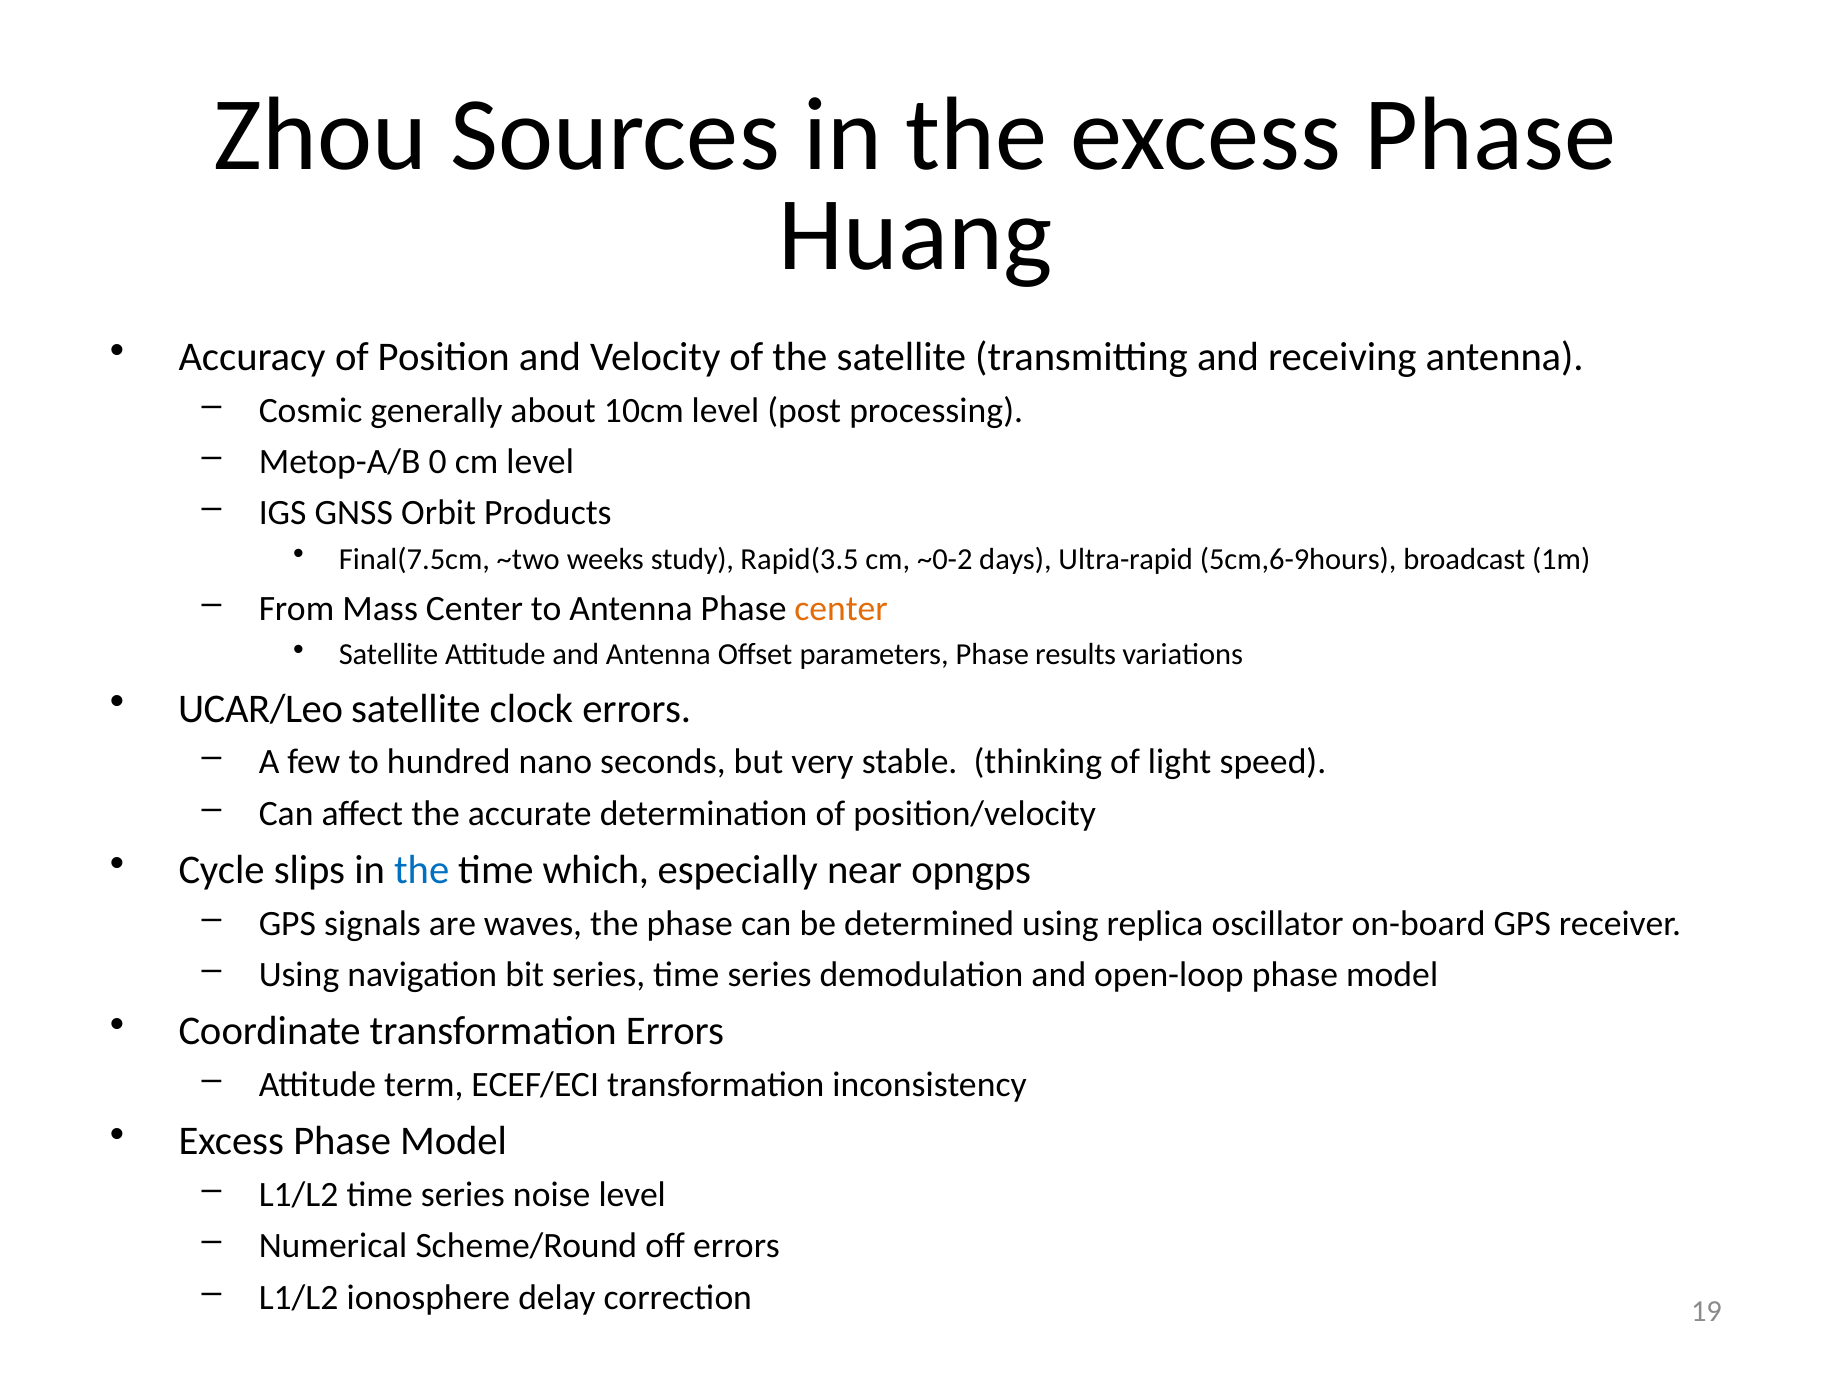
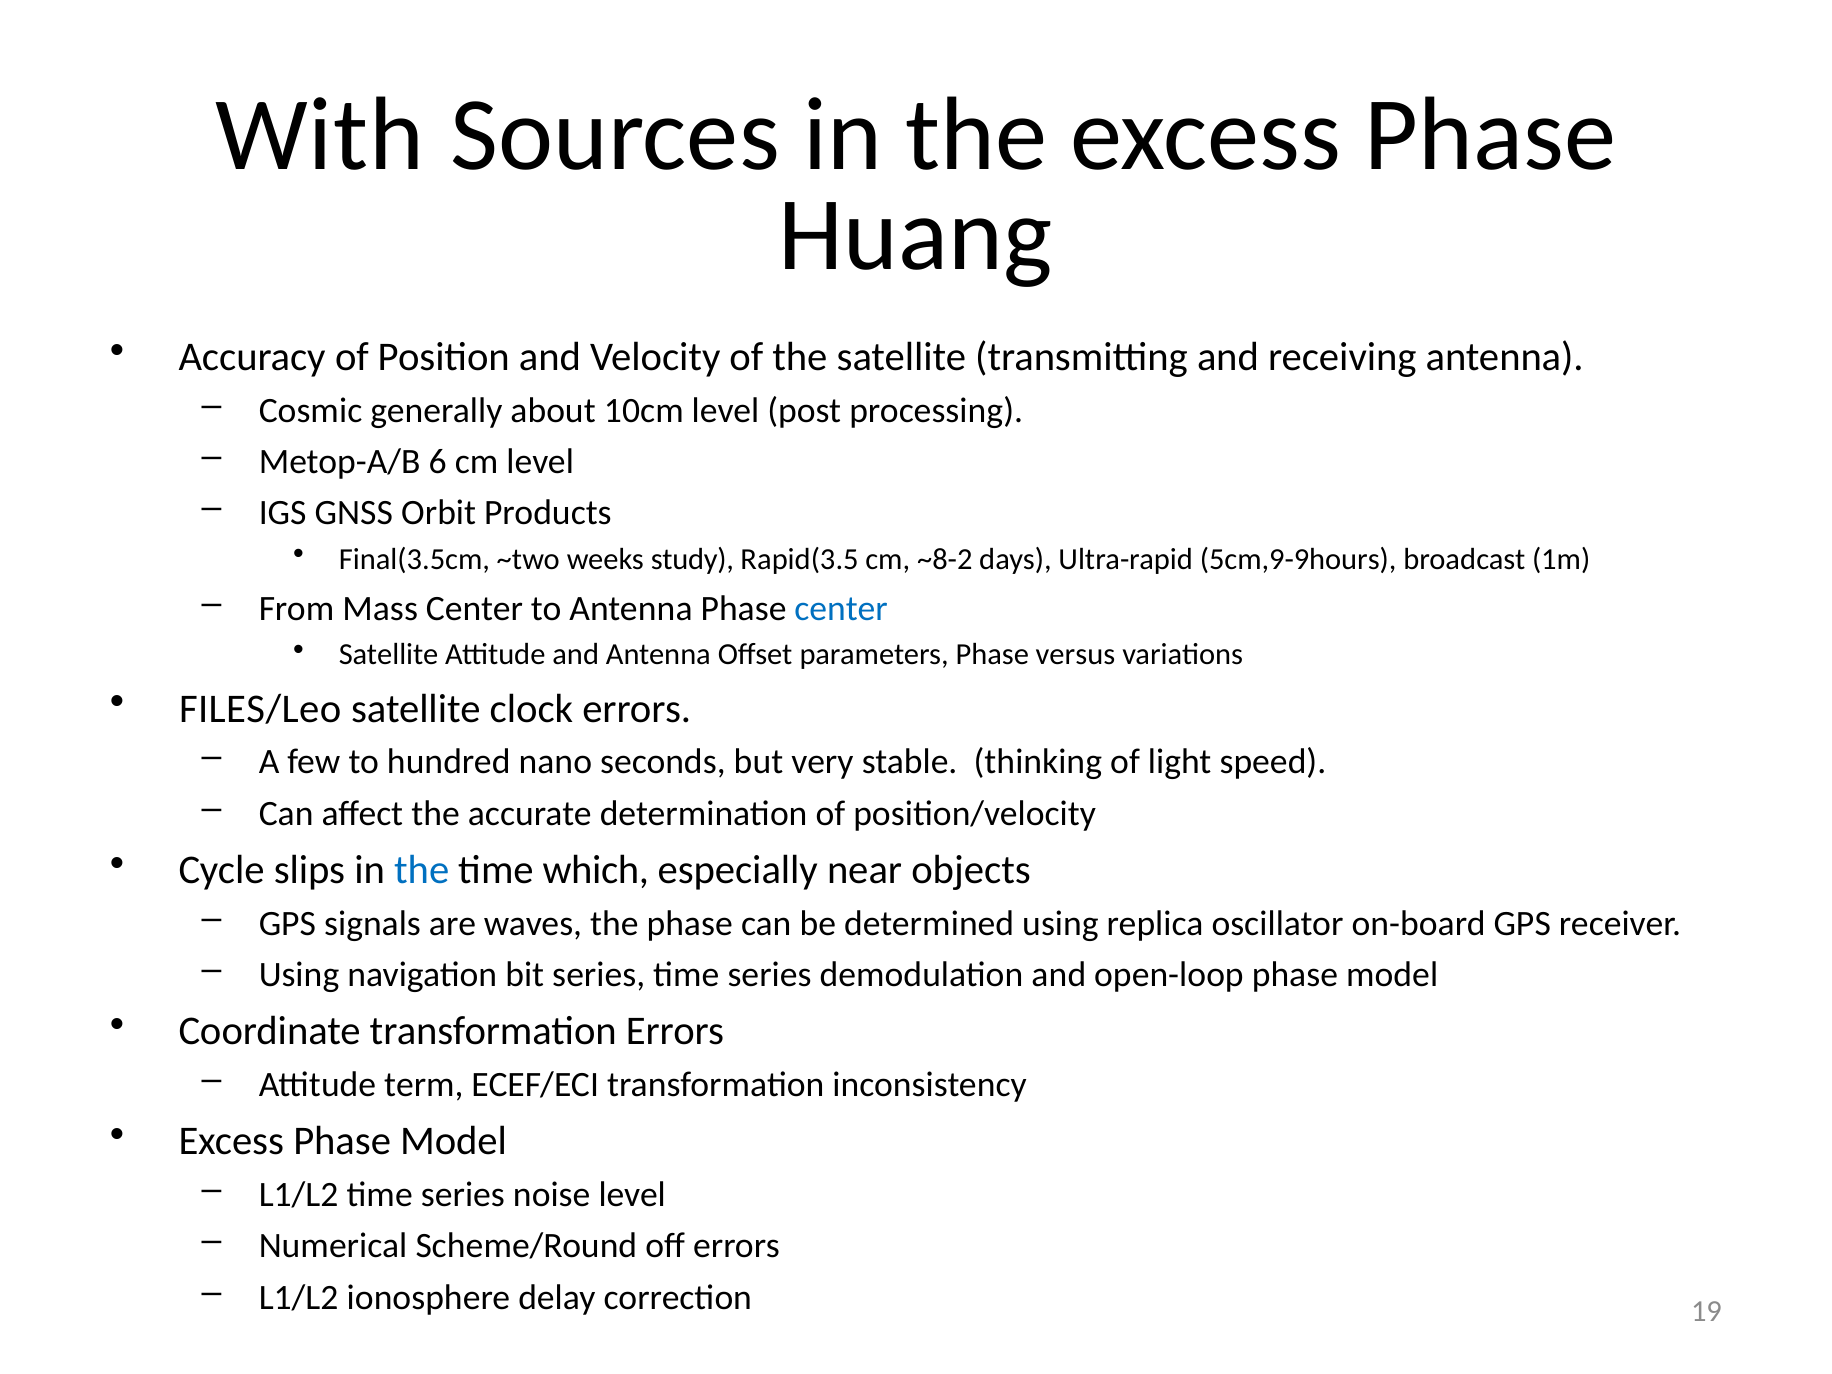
Zhou: Zhou -> With (320, 135)
0: 0 -> 6 (438, 462)
Final(7.5cm: Final(7.5cm -> Final(3.5cm (414, 559)
~0-2: ~0-2 -> ~8-2 (945, 559)
5cm,6-9hours: 5cm,6-9hours -> 5cm,9-9hours (1298, 559)
center colour: orange -> blue (841, 608)
results: results -> versus (1075, 654)
UCAR/Leo: UCAR/Leo -> FILES/Leo (260, 709)
opngps: opngps -> objects (971, 870)
